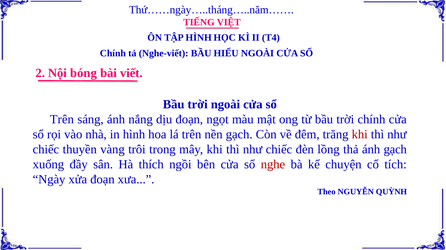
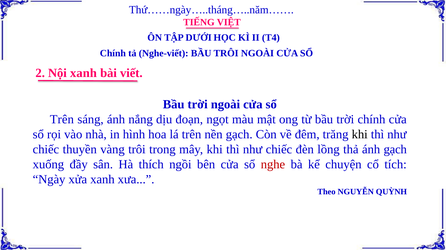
TẬP HÌNH: HÌNH -> DƯỚI (199, 38)
BẦU HIỂU: HIỂU -> TRÔI (226, 54)
Nội bóng: bóng -> xanh (83, 73)
khi colour: red -> black (360, 135)
xửa đoạn: đoạn -> xanh (102, 180)
